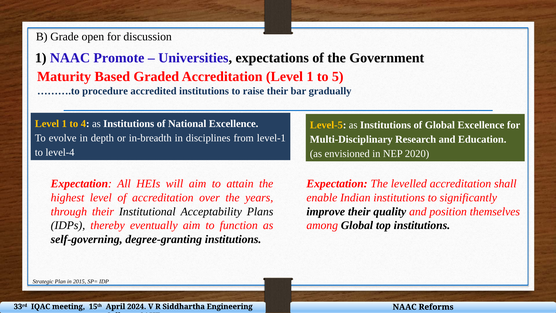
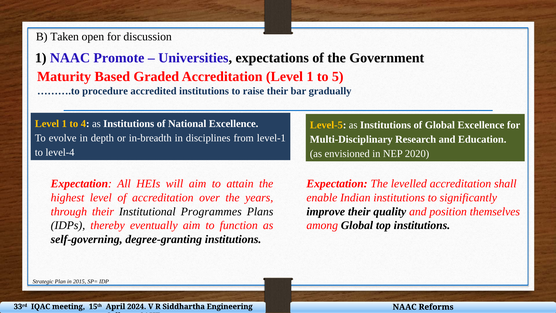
Grade: Grade -> Taken (65, 37)
Acceptability: Acceptability -> Programmes (211, 211)
